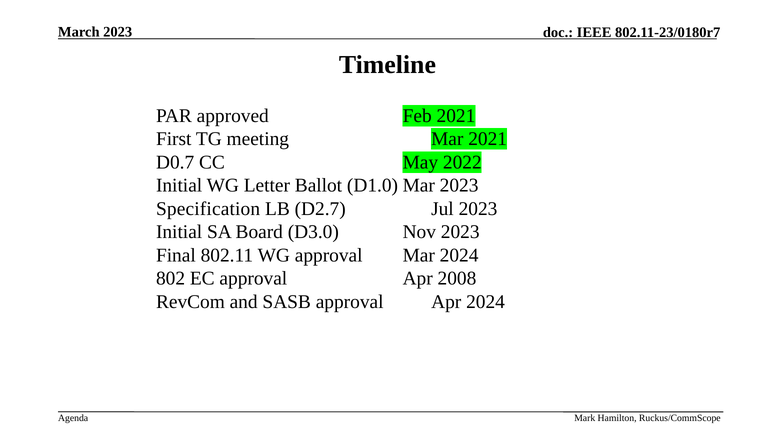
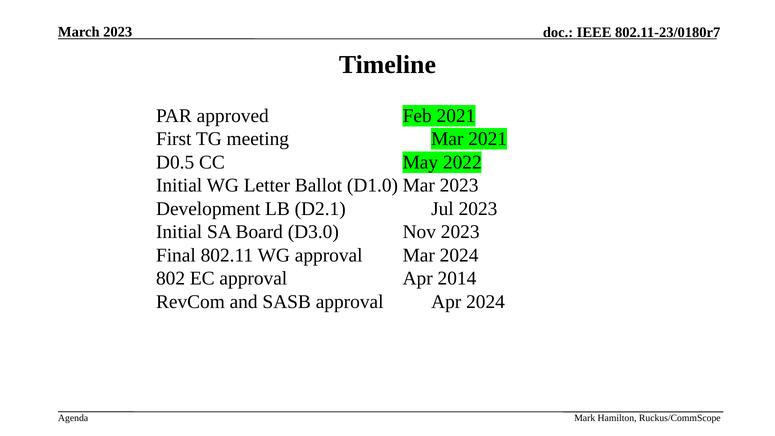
D0.7: D0.7 -> D0.5 (175, 162)
Specification: Specification -> Development (208, 209)
D2.7: D2.7 -> D2.1 (320, 209)
2008: 2008 -> 2014 (457, 278)
